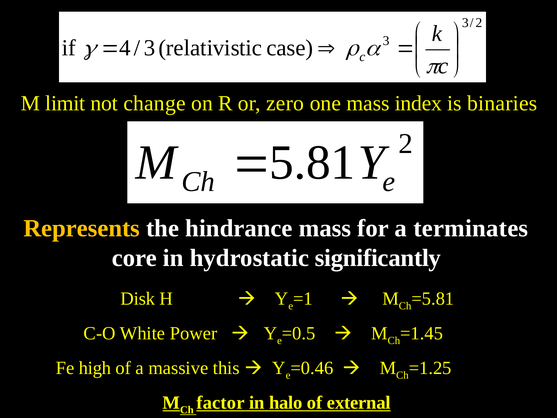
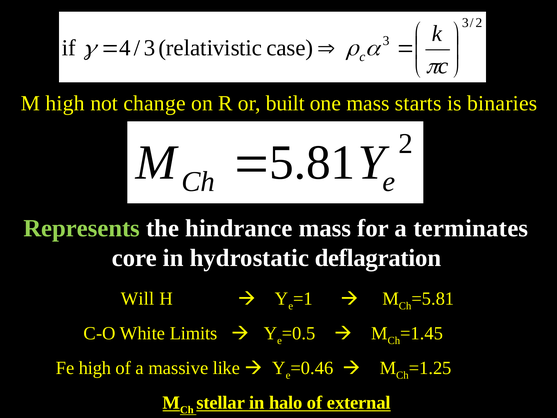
M limit: limit -> high (65, 103)
zero: zero -> built (285, 103)
index: index -> starts (418, 103)
Represents colour: yellow -> light green (82, 228)
significantly: significantly -> deflagration (378, 258)
Disk: Disk -> Will (138, 298)
Power: Power -> Limits (194, 333)
this: this -> like (226, 368)
factor: factor -> stellar (221, 402)
